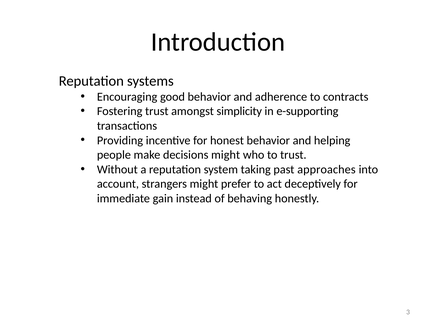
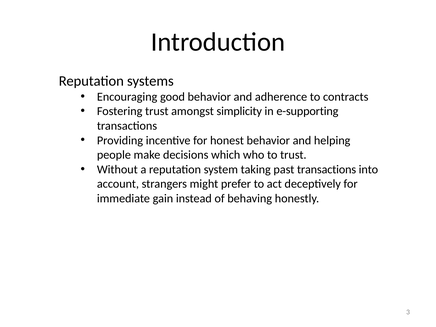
decisions might: might -> which (226, 155)
past approaches: approaches -> transactions (327, 169)
